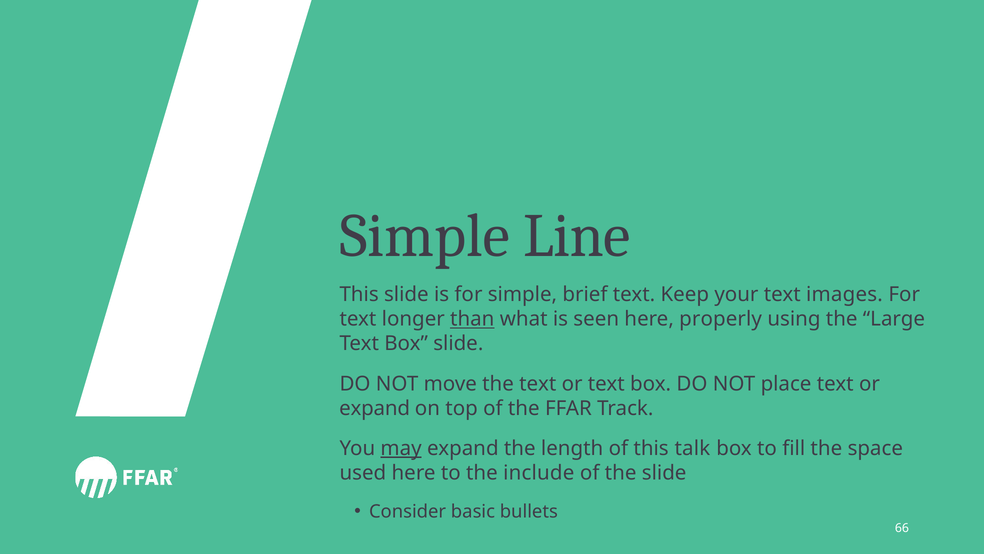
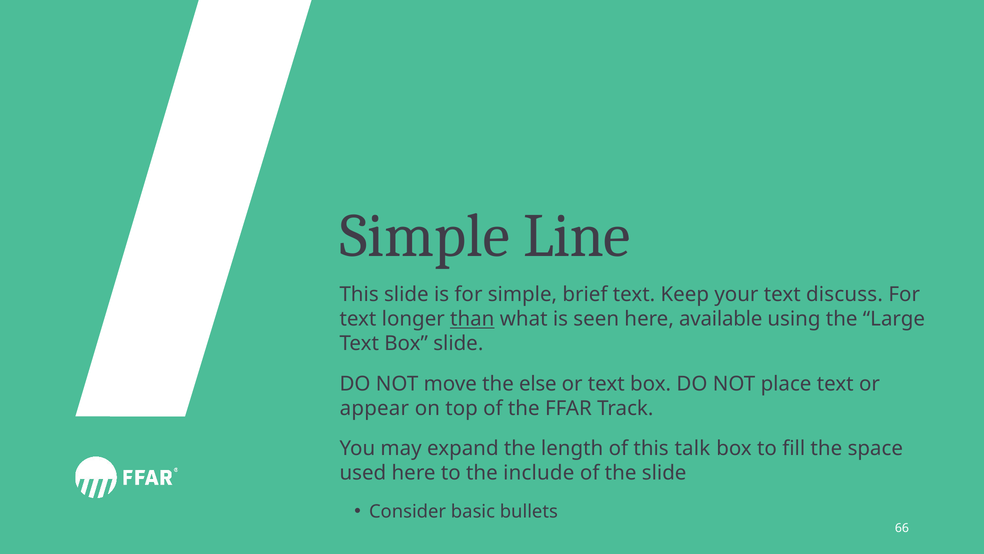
images: images -> discuss (844, 294)
properly: properly -> available (721, 319)
the text: text -> else (538, 383)
expand: expand -> appear (374, 408)
may underline: present -> none (401, 448)
